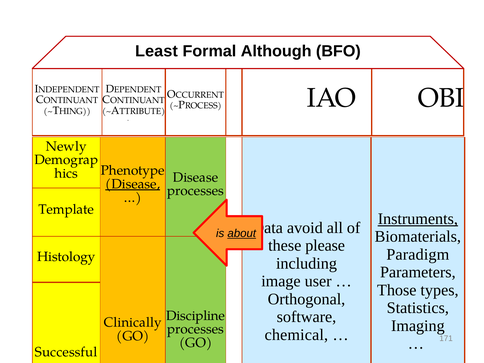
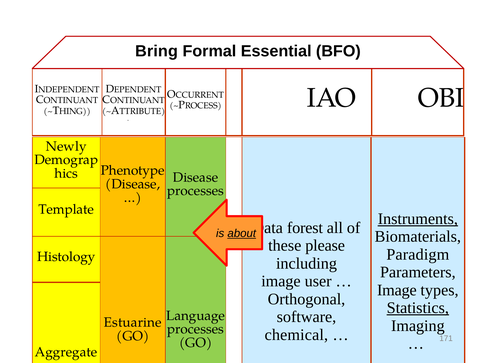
Least: Least -> Bring (156, 51)
Although: Although -> Essential (276, 51)
Disease underline: present -> none (133, 184)
avoid: avoid -> forest (305, 228)
Those: Those -> Image (397, 290)
Statistics underline: none -> present (418, 308)
Discipline: Discipline -> Language (196, 316)
Clinically: Clinically -> Estuarine (133, 322)
Successful: Successful -> Aggregate (66, 352)
